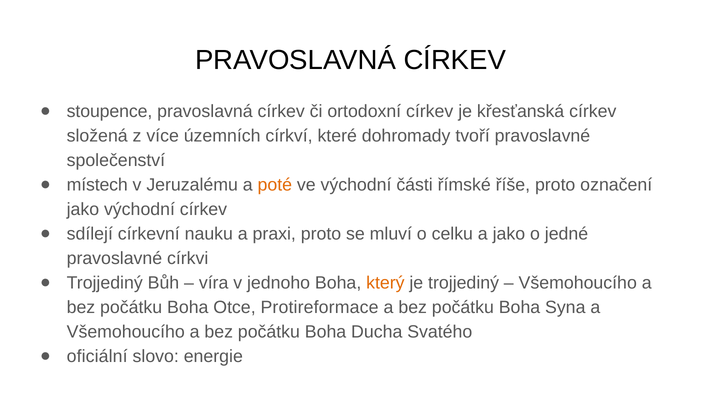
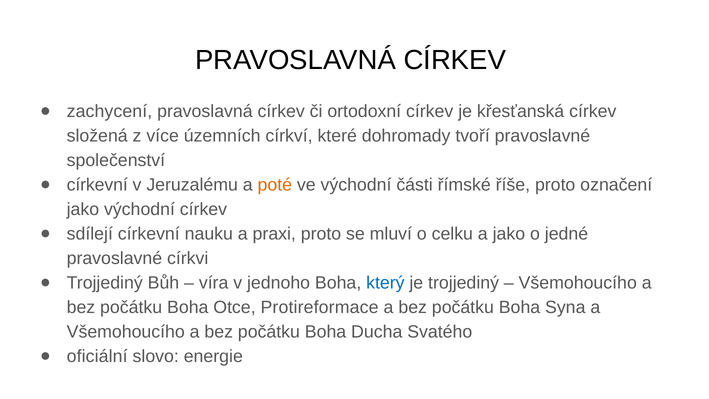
stoupence: stoupence -> zachycení (109, 111)
místech: místech -> církevní (97, 185)
který colour: orange -> blue (385, 283)
